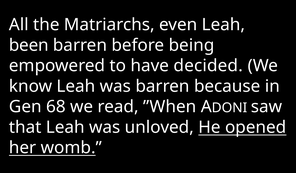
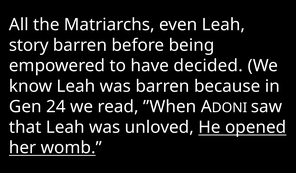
been: been -> story (29, 45)
68: 68 -> 24 (56, 107)
